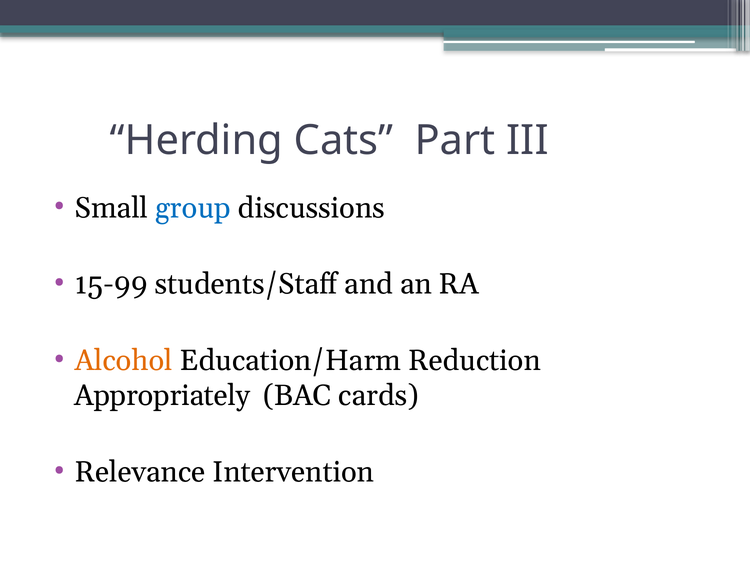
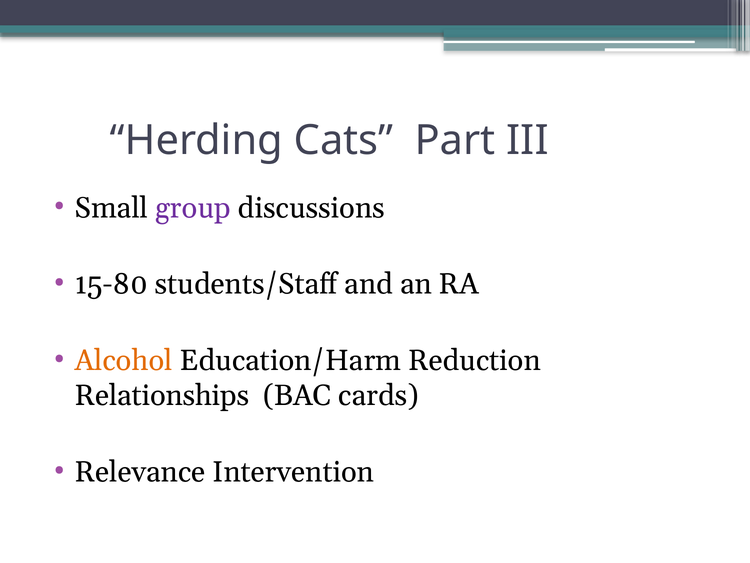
group colour: blue -> purple (193, 208)
15-99: 15-99 -> 15-80 (111, 284)
Appropriately: Appropriately -> Relationships (162, 395)
